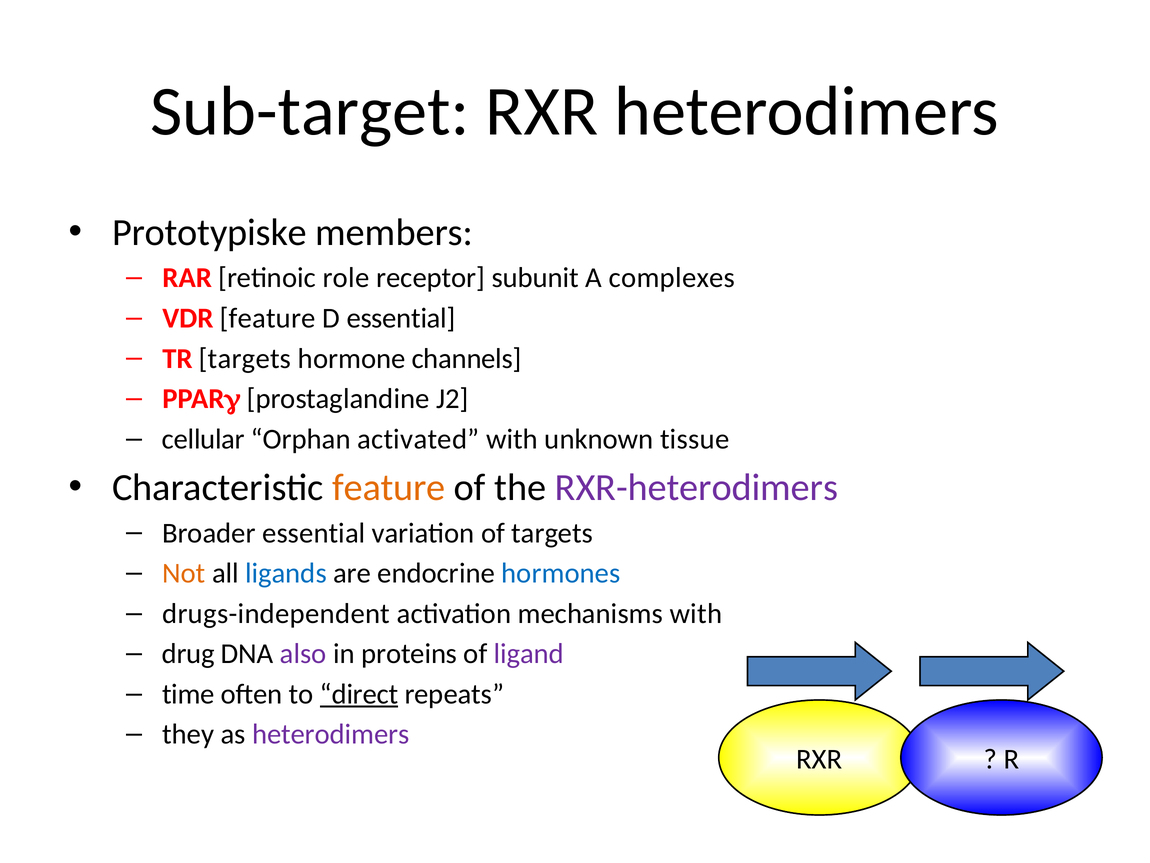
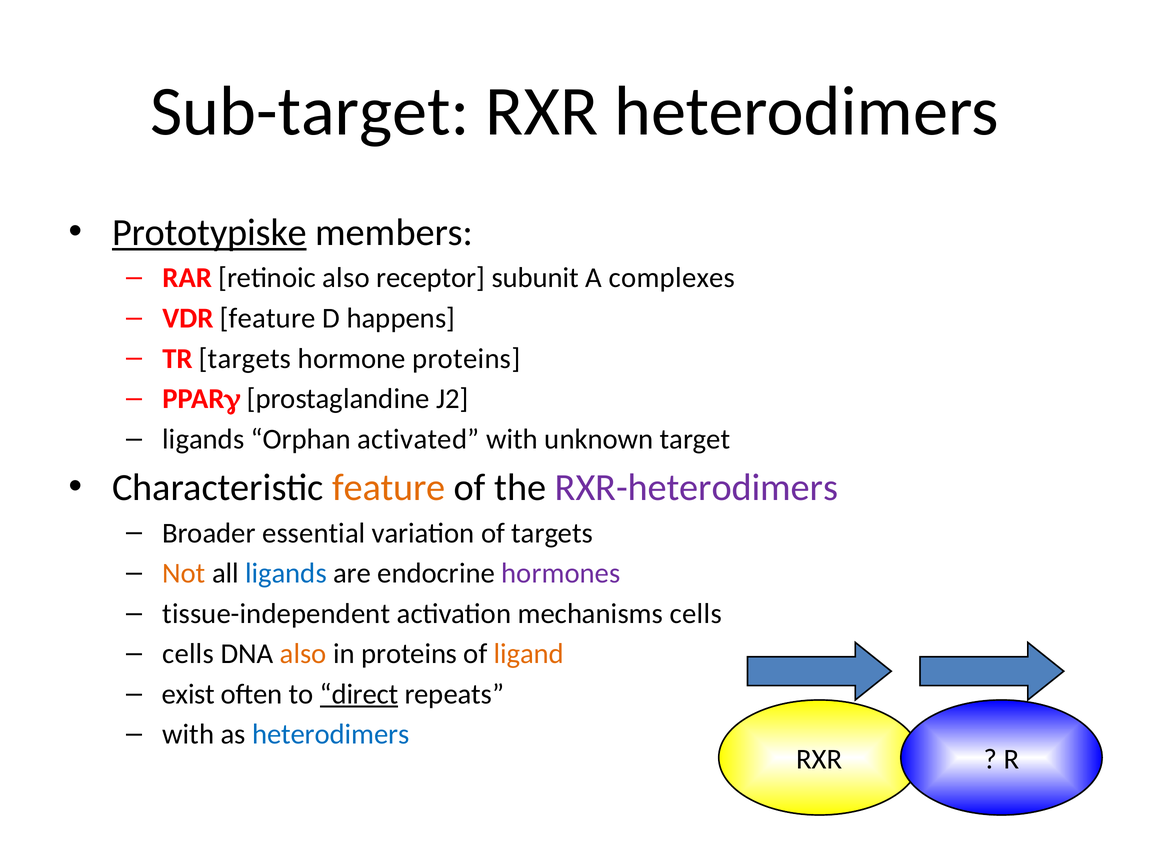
Prototypiske underline: none -> present (209, 233)
retinoic role: role -> also (346, 278)
D essential: essential -> happens (401, 318)
hormone channels: channels -> proteins (466, 358)
cellular: cellular -> ligands (203, 439)
tissue: tissue -> target (695, 439)
hormones colour: blue -> purple (561, 573)
drugs-independent: drugs-independent -> tissue-independent (276, 613)
mechanisms with: with -> cells (696, 613)
drug: drug -> cells (188, 653)
also colour: purple -> orange (303, 653)
ligand colour: purple -> orange (529, 653)
time: time -> exist (188, 694)
they: they -> with (188, 734)
heterodimers colour: purple -> blue (331, 734)
